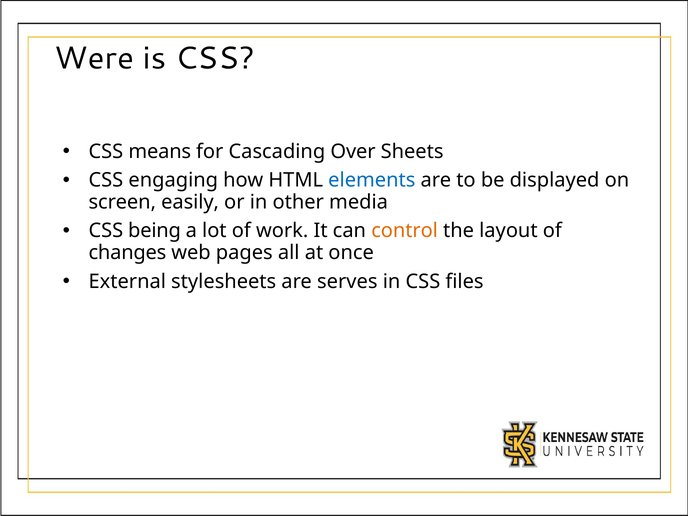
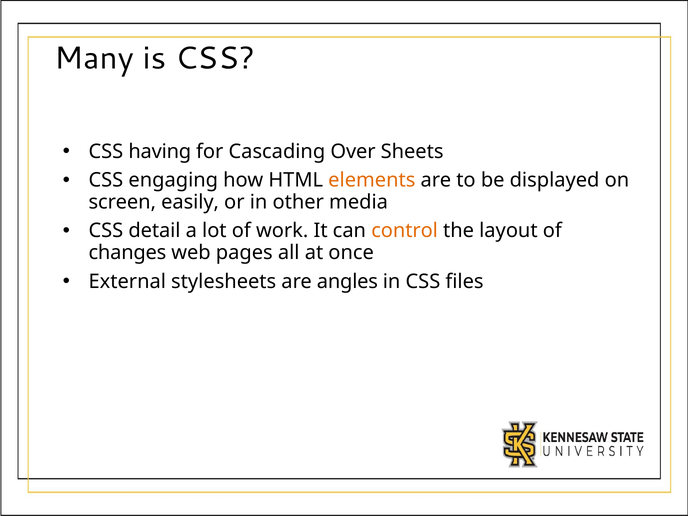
Were: Were -> Many (94, 58)
means: means -> having (160, 152)
elements colour: blue -> orange (372, 180)
being: being -> detail (154, 231)
serves: serves -> angles (347, 281)
